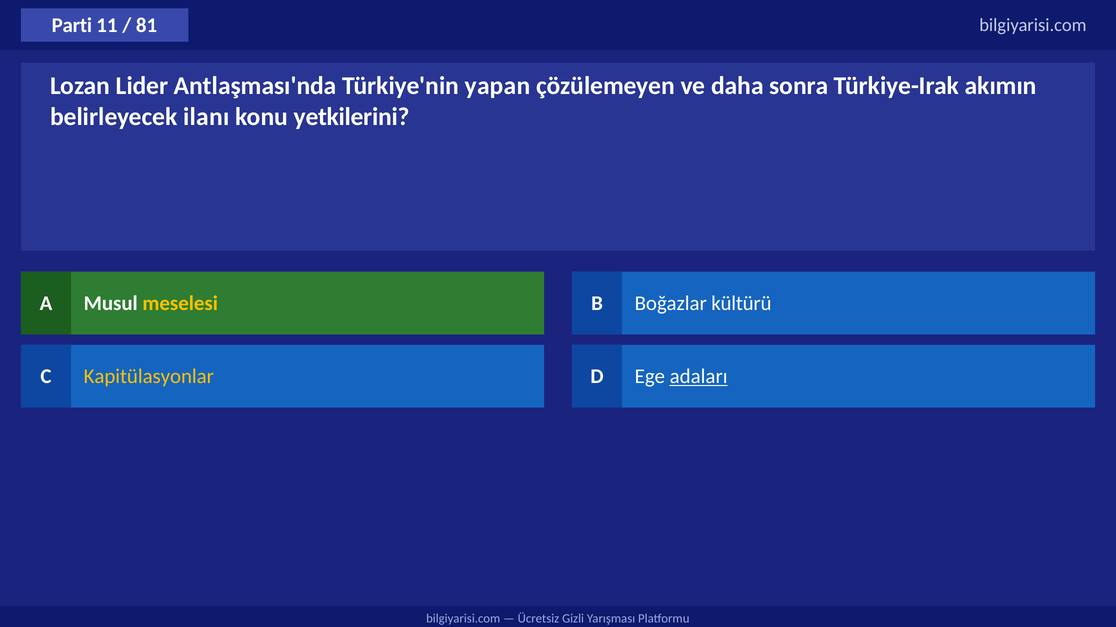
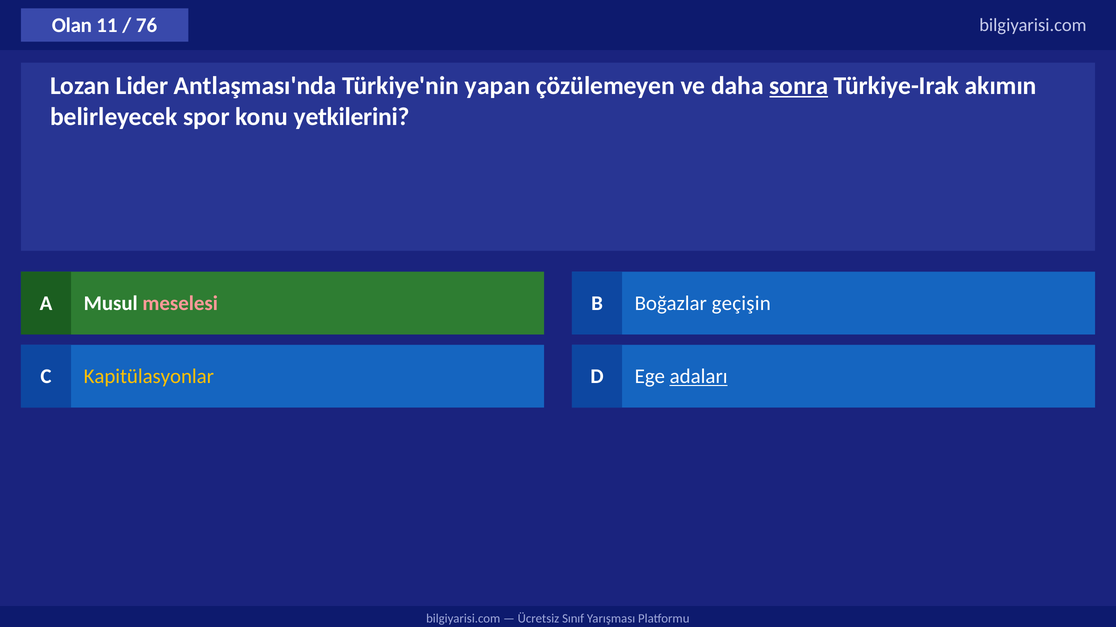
Parti: Parti -> Olan (72, 26)
81: 81 -> 76 (147, 26)
sonra underline: none -> present (799, 86)
ilanı: ilanı -> spor (206, 117)
meselesi colour: yellow -> pink (180, 304)
kültürü: kültürü -> geçişin (741, 304)
Gizli: Gizli -> Sınıf (573, 619)
